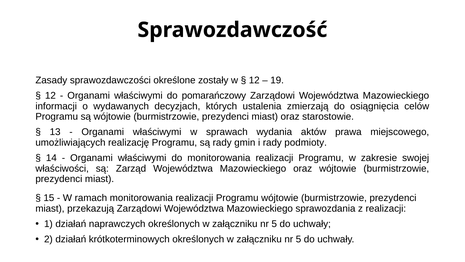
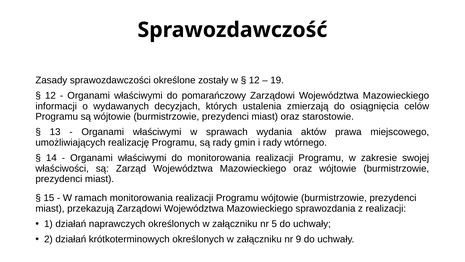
podmioty: podmioty -> wtórnego (306, 142)
5: 5 -> 9 (298, 239)
